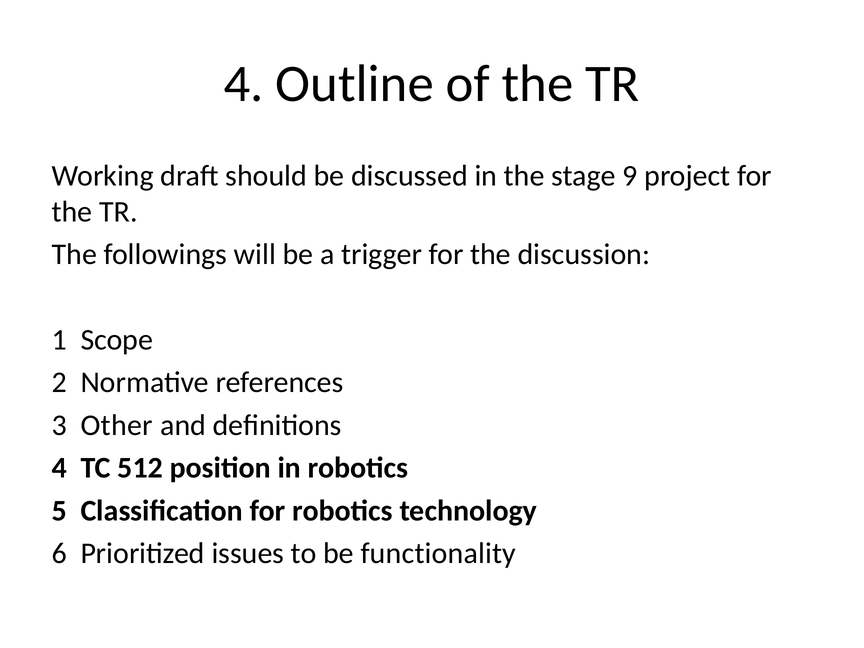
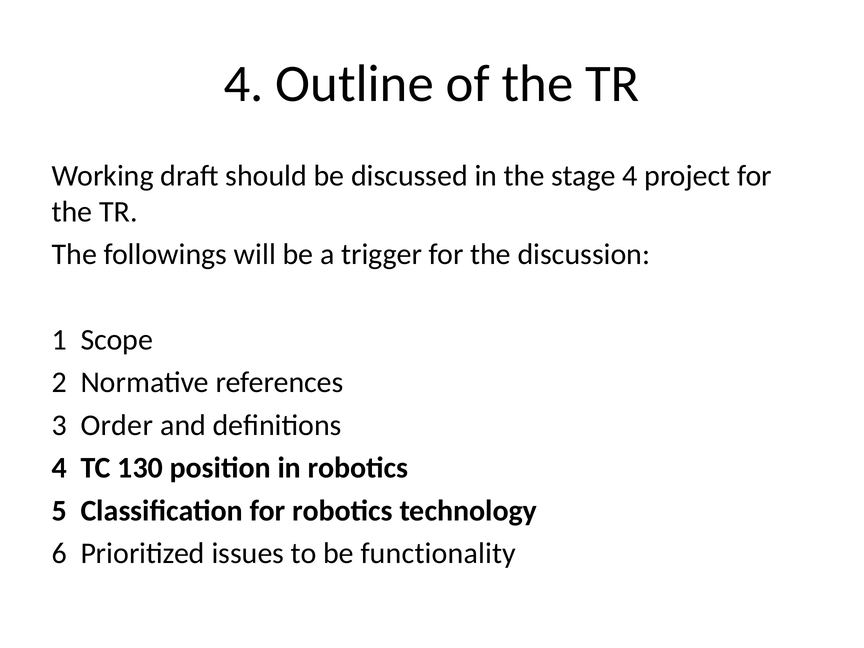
stage 9: 9 -> 4 (630, 176)
Other: Other -> Order (117, 425)
512: 512 -> 130 (140, 468)
